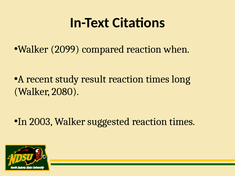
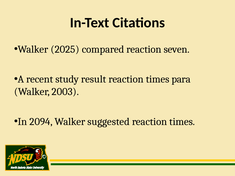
2099: 2099 -> 2025 (65, 49)
when: when -> seven (177, 49)
long: long -> para (181, 79)
2080: 2080 -> 2003 (65, 92)
2003: 2003 -> 2094 (41, 122)
